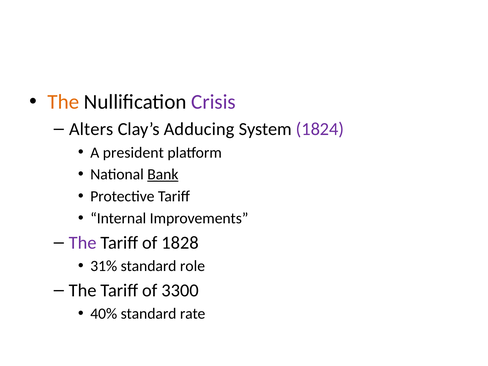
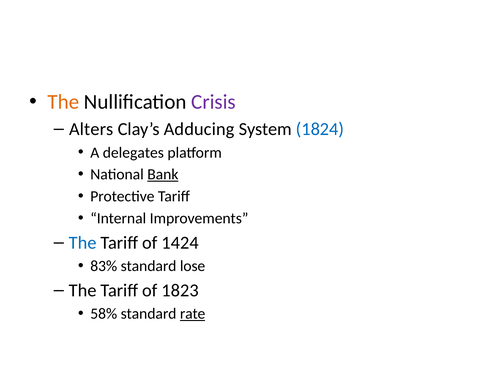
1824 colour: purple -> blue (320, 129)
president: president -> delegates (133, 153)
The colour: purple -> blue (83, 243)
1828: 1828 -> 1424 (180, 243)
31%: 31% -> 83% (104, 266)
role: role -> lose (193, 266)
3300: 3300 -> 1823 (180, 290)
40%: 40% -> 58% (104, 314)
rate underline: none -> present (193, 314)
